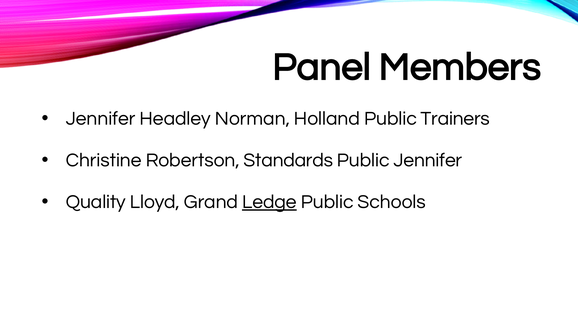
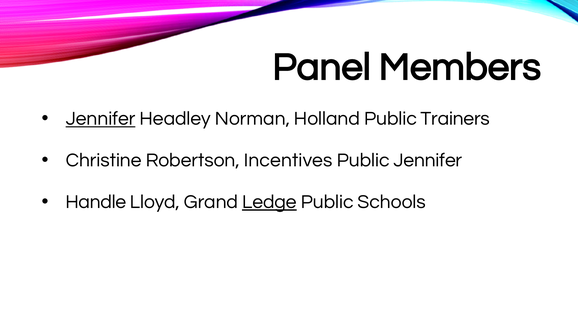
Jennifer underline: none -> present (101, 119)
Standards: Standards -> Incentives (288, 160)
Quality: Quality -> Handle (96, 202)
